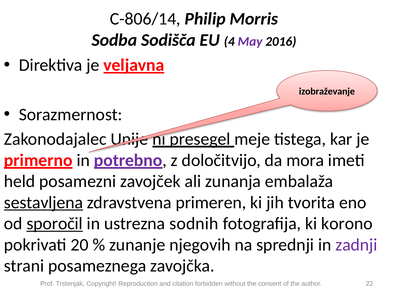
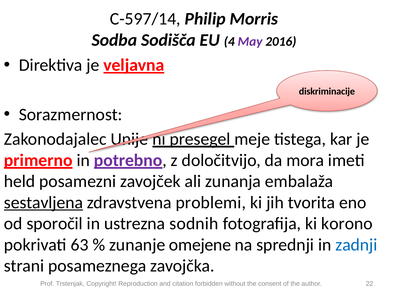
C-806/14: C-806/14 -> C-597/14 (145, 19)
izobraževanje: izobraževanje -> diskriminacije (327, 92)
primeren: primeren -> problemi (211, 203)
sporočil underline: present -> none (55, 224)
20: 20 -> 63 (80, 245)
njegovih: njegovih -> omejene (200, 245)
zadnji colour: purple -> blue (356, 245)
